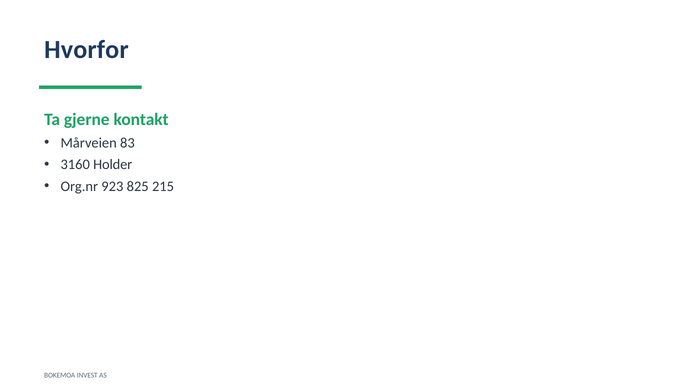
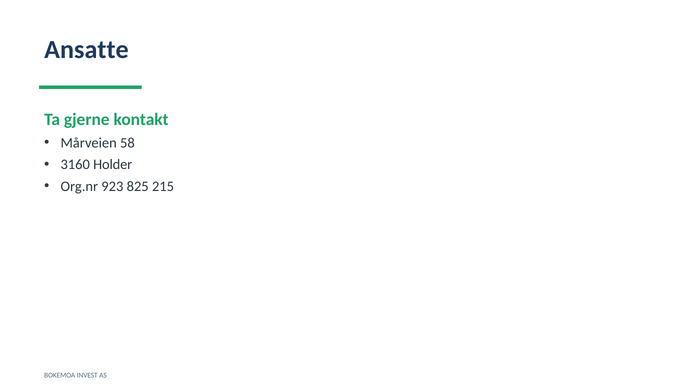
Hvorfor: Hvorfor -> Ansatte (86, 50)
83: 83 -> 58 (127, 143)
